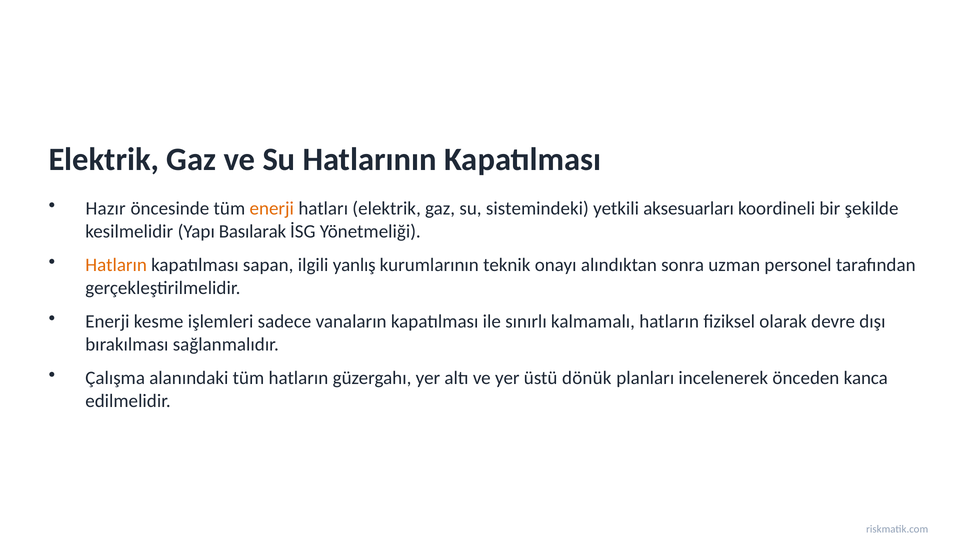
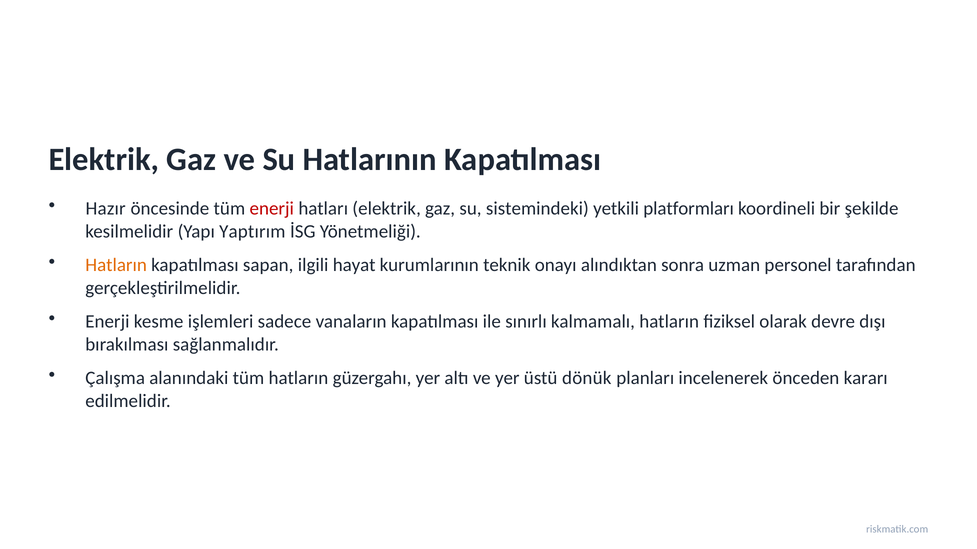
enerji colour: orange -> red (272, 209)
aksesuarları: aksesuarları -> platformları (689, 209)
Basılarak: Basılarak -> Yaptırım (252, 232)
yanlış: yanlış -> hayat (354, 265)
kanca: kanca -> kararı (866, 379)
